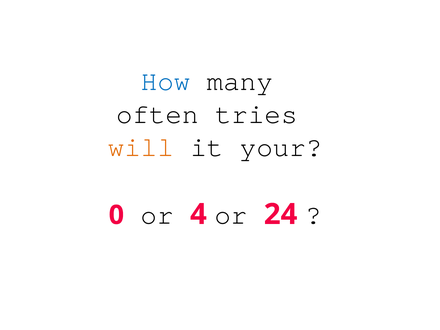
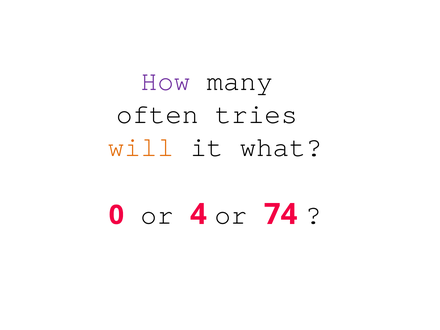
How colour: blue -> purple (166, 81)
your: your -> what (281, 147)
24: 24 -> 74 (281, 214)
